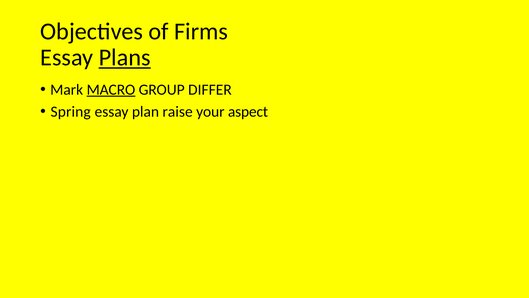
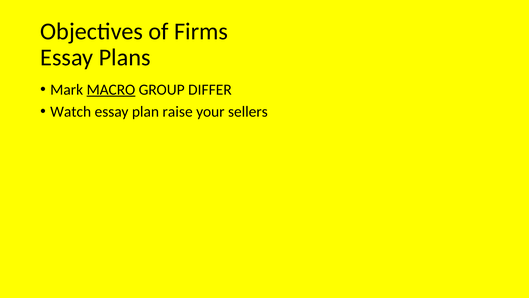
Plans underline: present -> none (125, 58)
Spring: Spring -> Watch (71, 112)
aspect: aspect -> sellers (248, 112)
